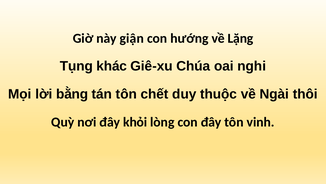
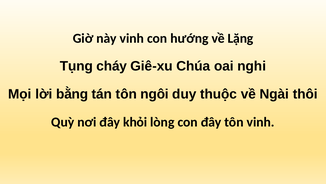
này giận: giận -> vinh (132, 38)
khác: khác -> cháy (112, 66)
chết: chết -> ngôi (155, 94)
